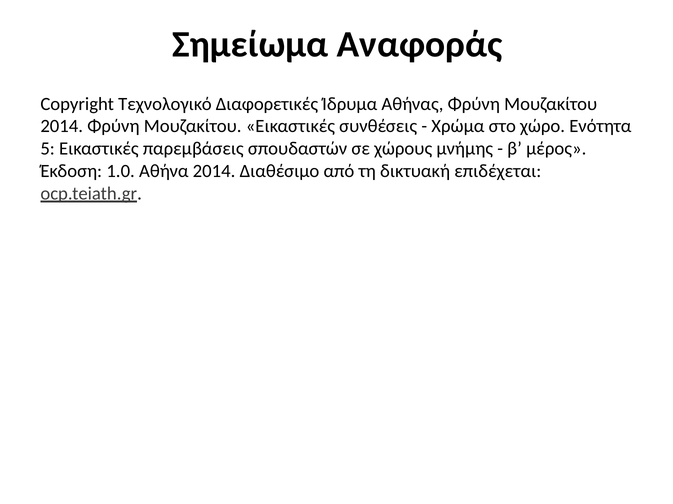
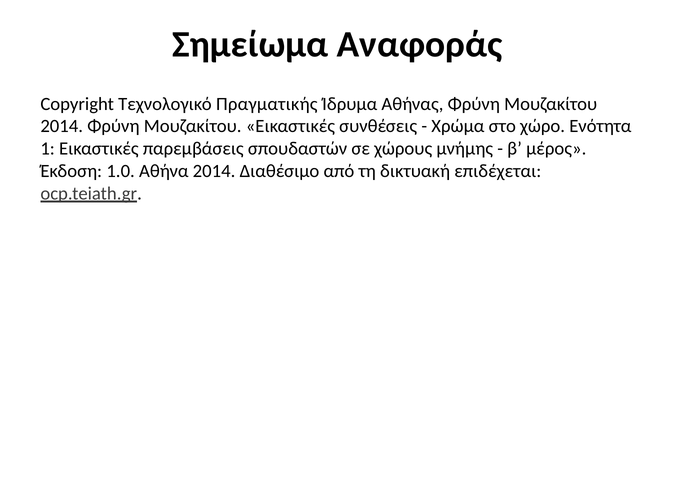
Διαφορετικές: Διαφορετικές -> Πραγματικής (267, 104)
5: 5 -> 1 (48, 149)
